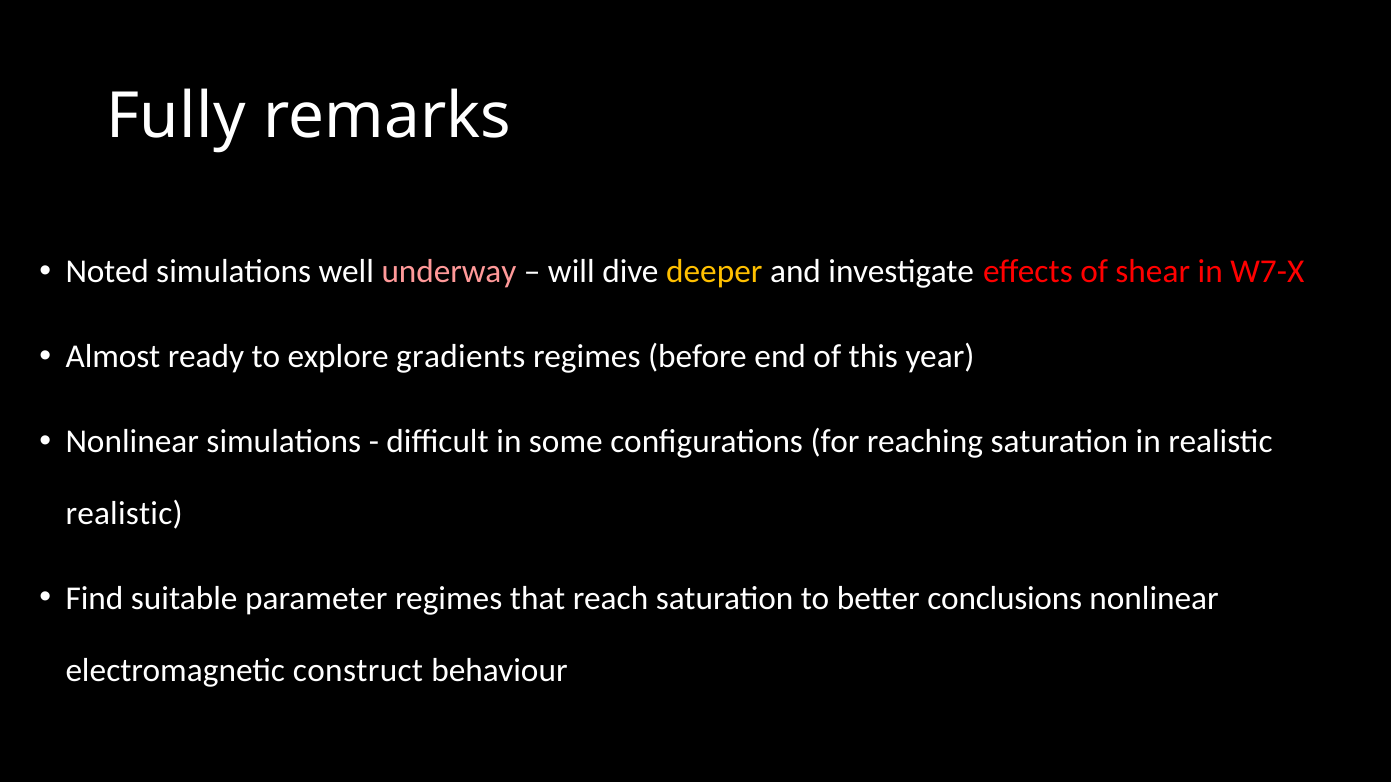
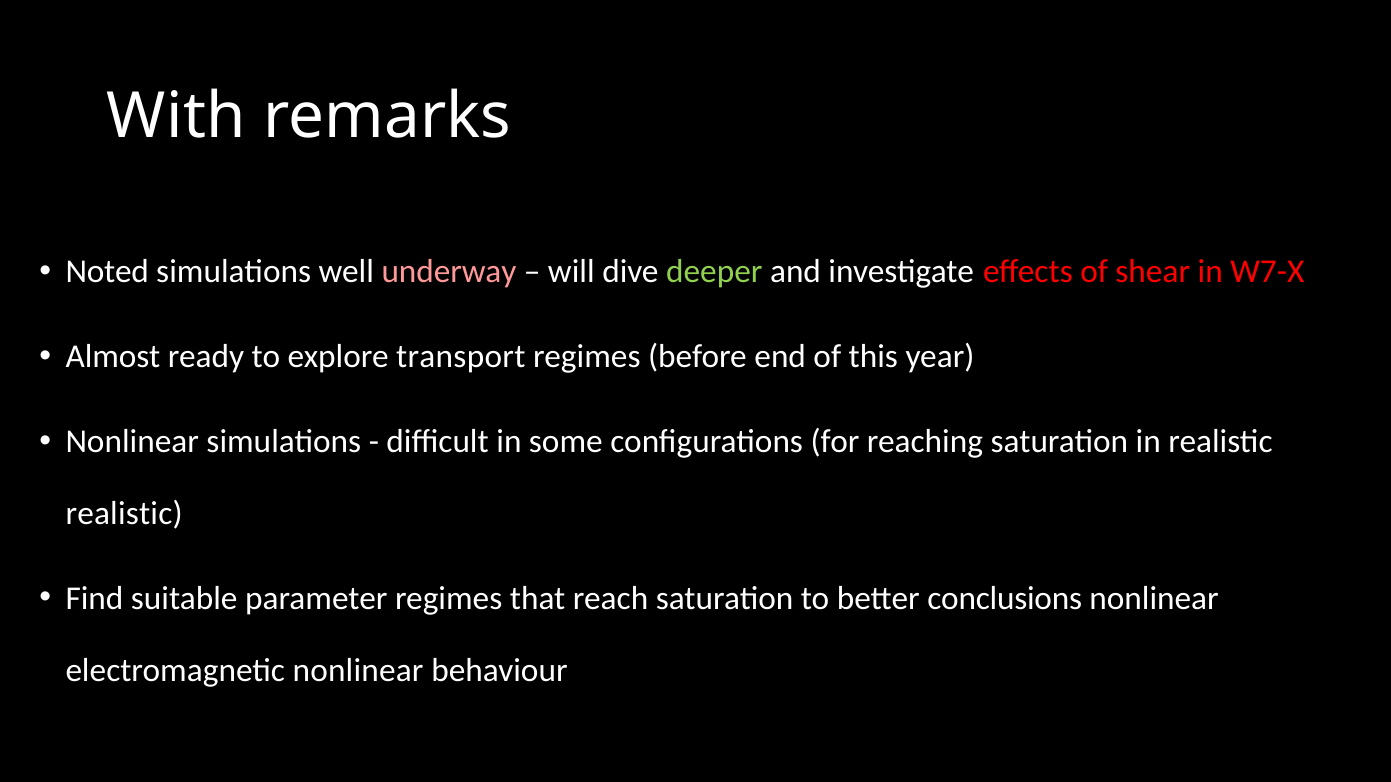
Fully: Fully -> With (176, 117)
deeper colour: yellow -> light green (714, 272)
gradients: gradients -> transport (461, 357)
electromagnetic construct: construct -> nonlinear (358, 671)
